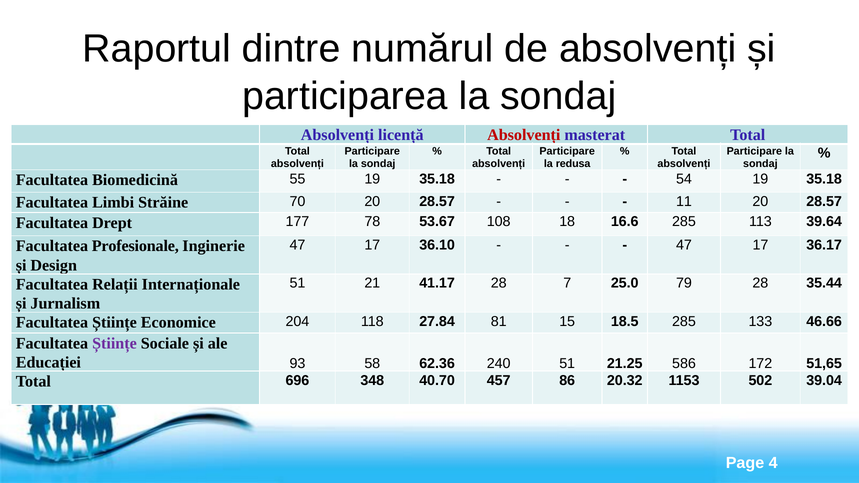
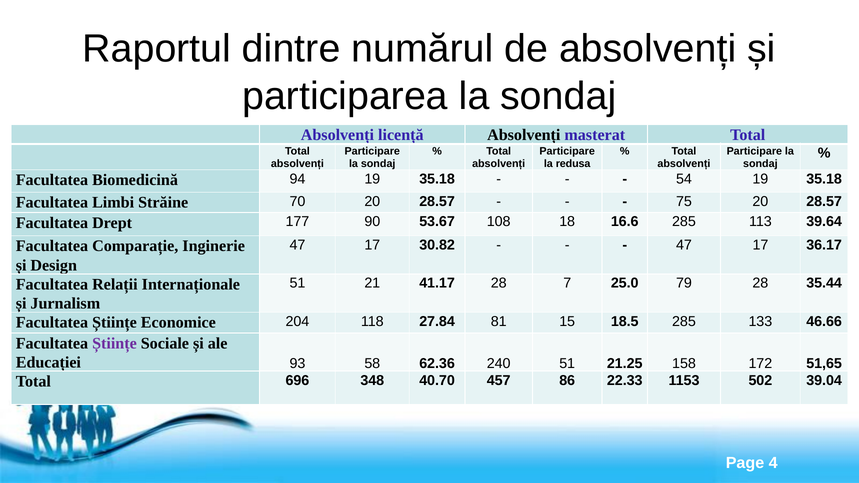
Absolvenți colour: red -> black (524, 135)
55: 55 -> 94 (298, 179)
11: 11 -> 75 (684, 202)
78: 78 -> 90 (372, 222)
36.10: 36.10 -> 30.82 (437, 245)
Profesionale: Profesionale -> Comparație (135, 246)
586: 586 -> 158 (684, 363)
20.32: 20.32 -> 22.33 (625, 380)
